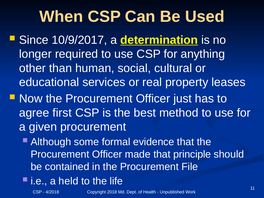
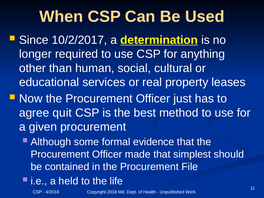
10/9/2017: 10/9/2017 -> 10/2/2017 (79, 40)
first: first -> quit (62, 113)
principle: principle -> simplest (192, 154)
